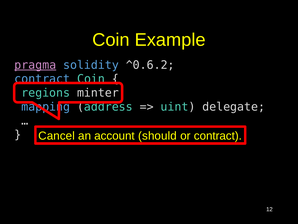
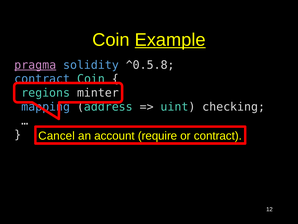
Example underline: none -> present (170, 40)
^0.6.2: ^0.6.2 -> ^0.5.8 (150, 65)
delegate: delegate -> checking (234, 107)
should: should -> require (158, 136)
